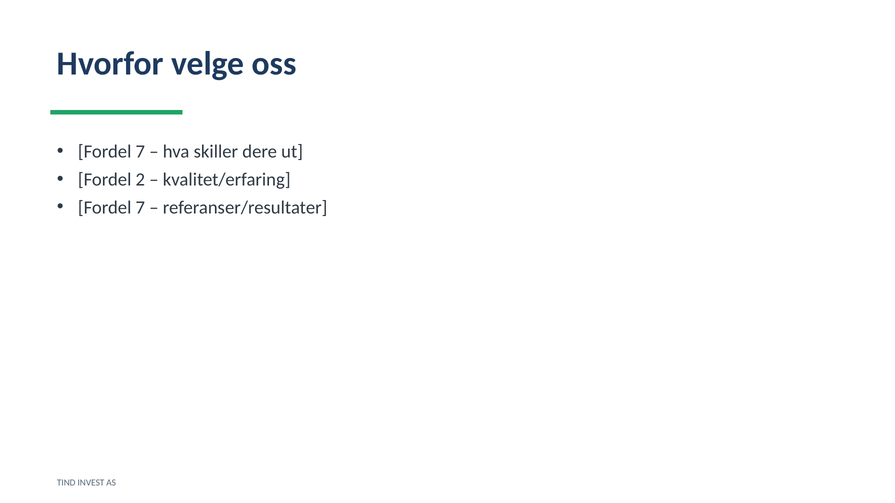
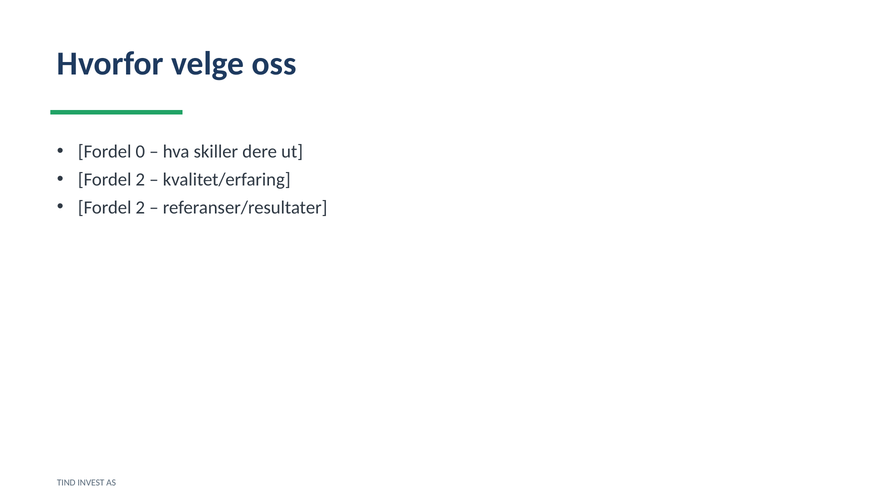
7: 7 -> 0 (140, 152)
7: 7 -> 2 (140, 208)
